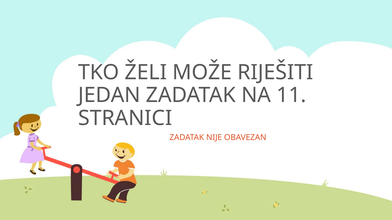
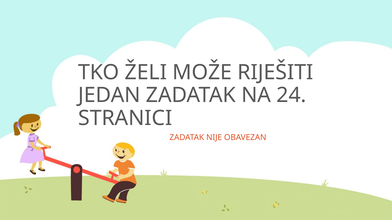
11: 11 -> 24 (291, 95)
